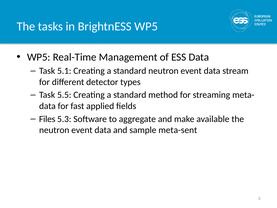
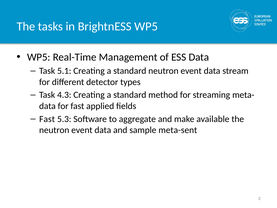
5.5: 5.5 -> 4.3 (64, 95)
Files: Files -> Fast (47, 119)
